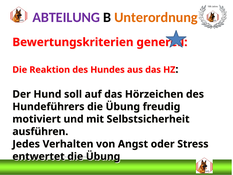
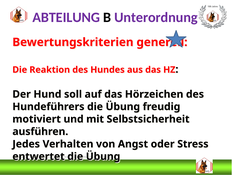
Unterordnung colour: orange -> purple (156, 17)
